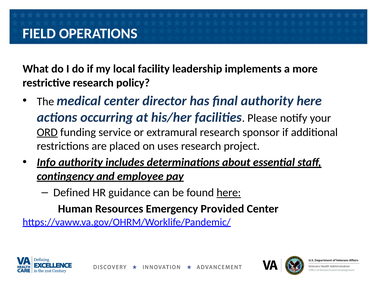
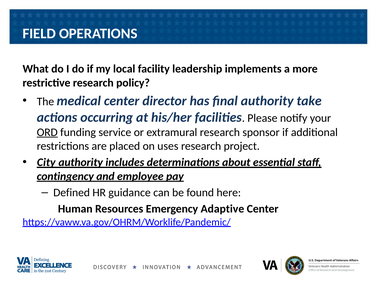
authority here: here -> take (309, 101)
Info: Info -> City (46, 162)
here underline: present -> none (229, 192)
Provided: Provided -> Adaptive (222, 209)
